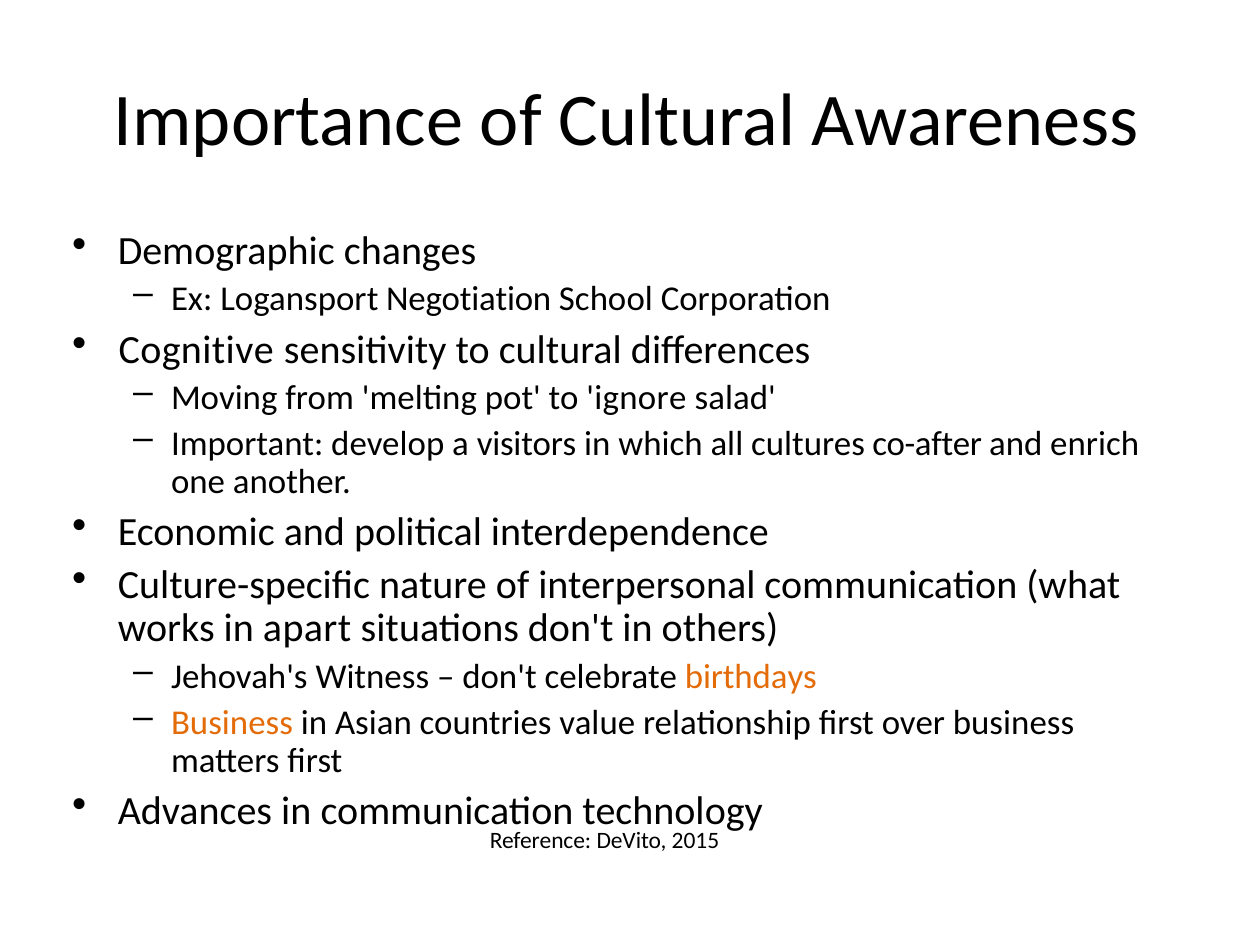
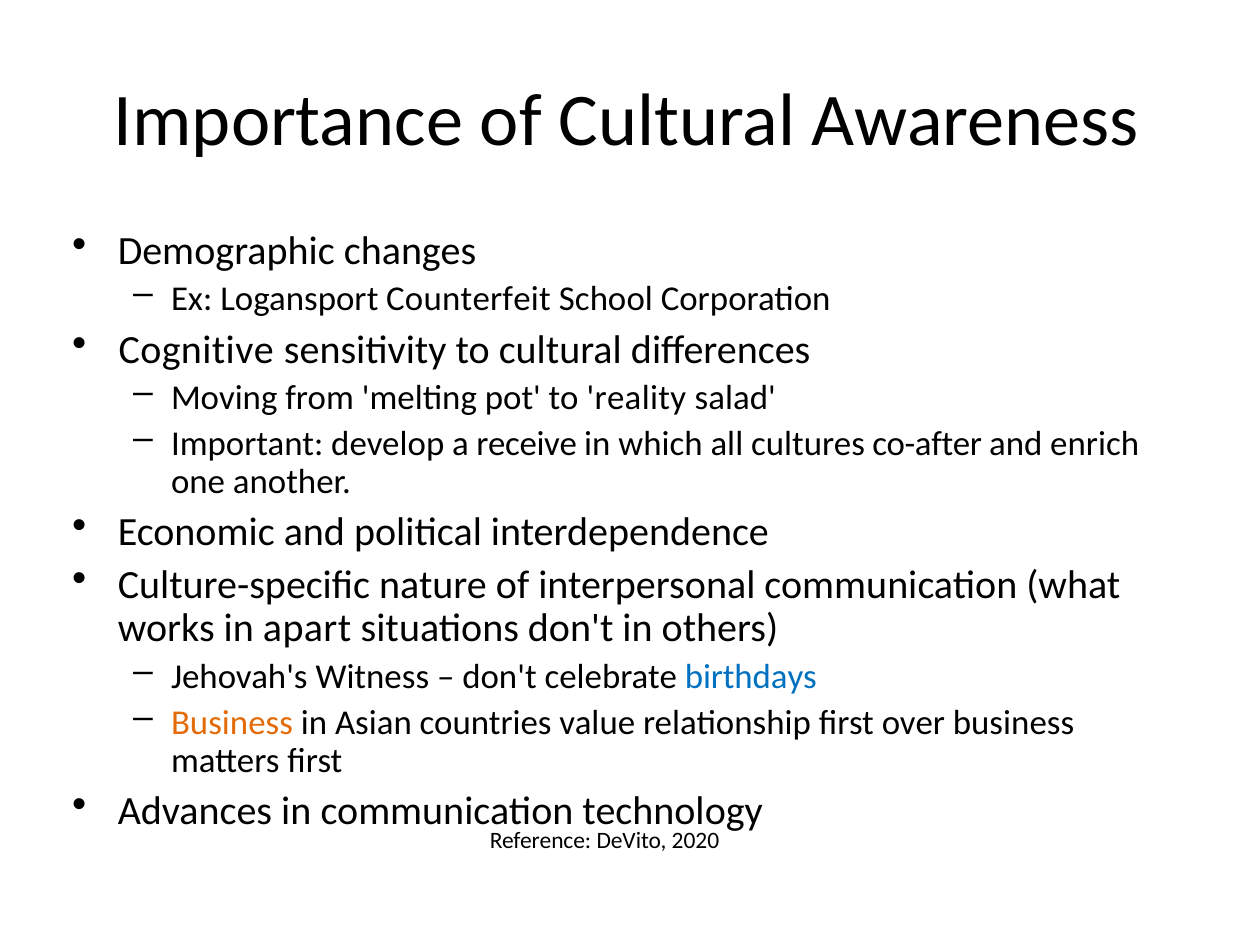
Negotiation: Negotiation -> Counterfeit (468, 299)
ignore: ignore -> reality (636, 398)
visitors: visitors -> receive (527, 444)
birthdays colour: orange -> blue (751, 677)
2015: 2015 -> 2020 (695, 841)
